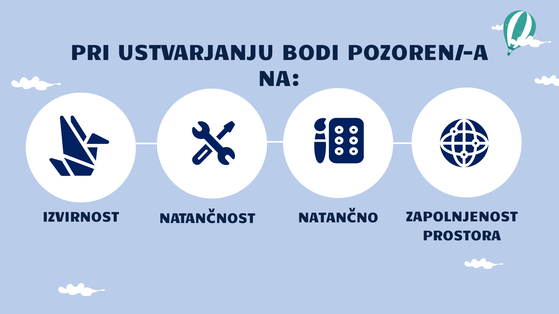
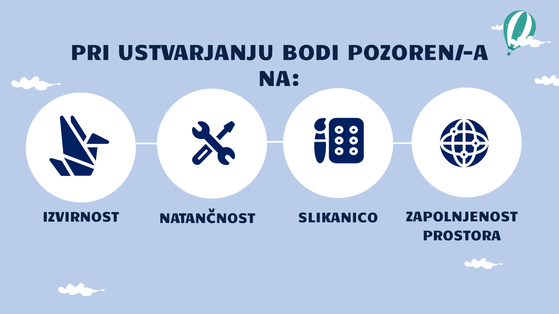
NATANČNO: NATANČNO -> SLIKANICO (338, 218)
